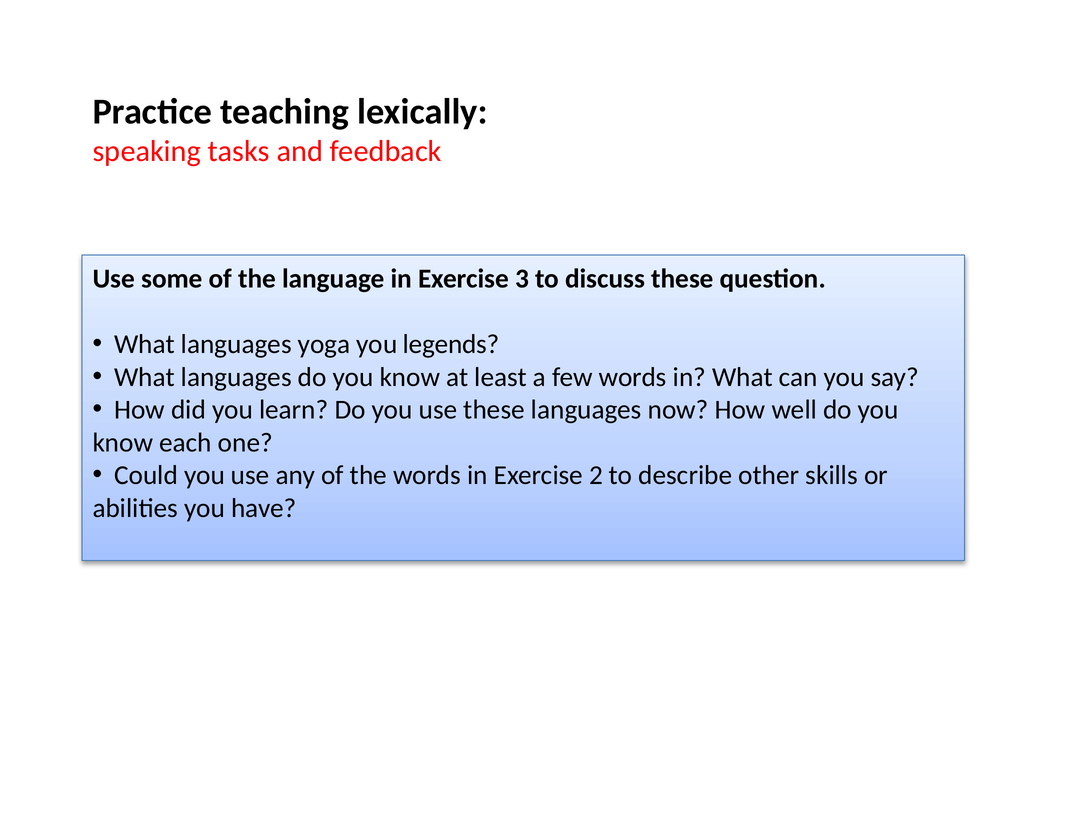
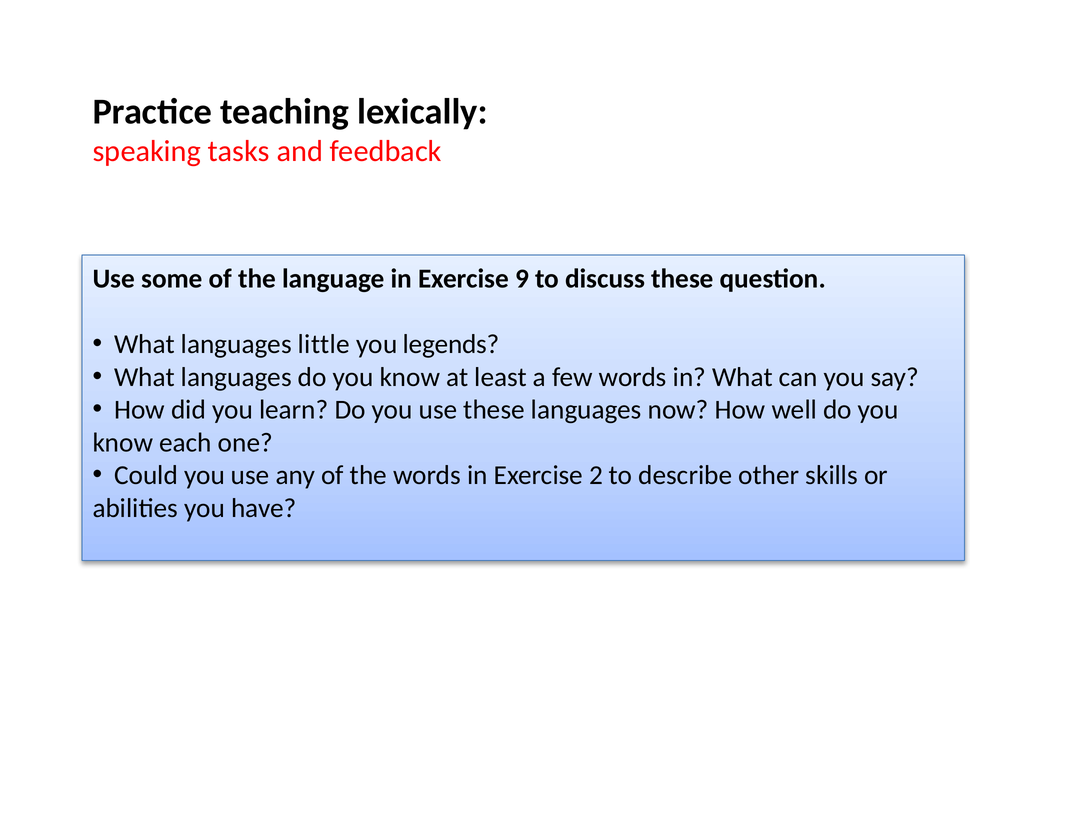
3: 3 -> 9 (522, 279)
yoga: yoga -> little (324, 344)
